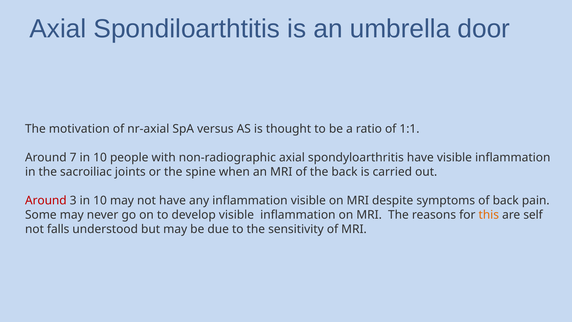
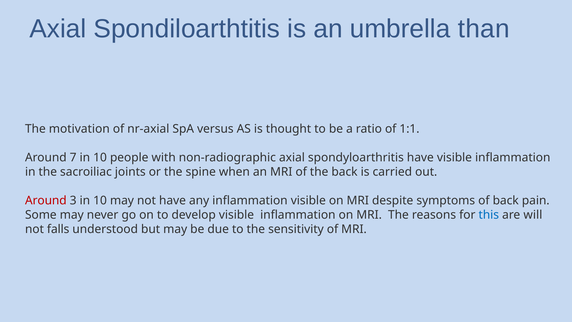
door: door -> than (484, 29)
this colour: orange -> blue (489, 215)
self: self -> will (533, 215)
